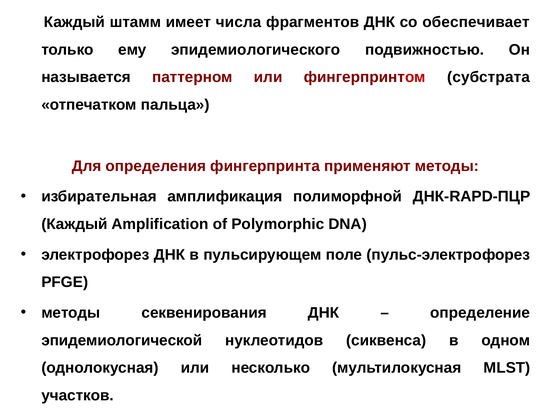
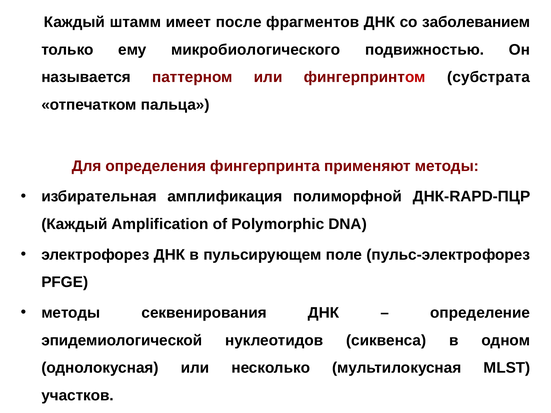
числа: числа -> после (239, 22)
обеспечивает: обеспечивает -> заболеванием (476, 22)
эпидемиологического: эпидемиологического -> микробиологического (256, 50)
